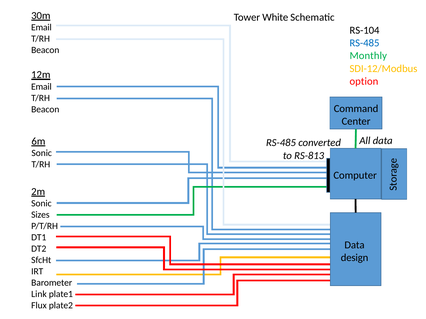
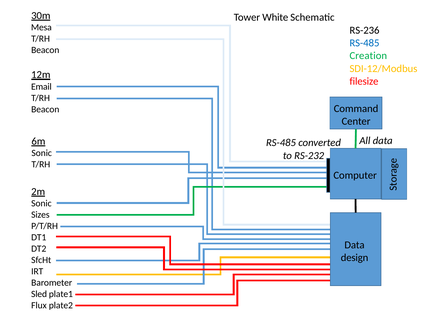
Email: Email -> Mesa (41, 28)
RS-104: RS-104 -> RS-236 (364, 30)
Monthly: Monthly -> Creation (368, 56)
option: option -> filesize (364, 81)
RS-813: RS-813 -> RS-232 (309, 156)
Link: Link -> Sled (39, 295)
